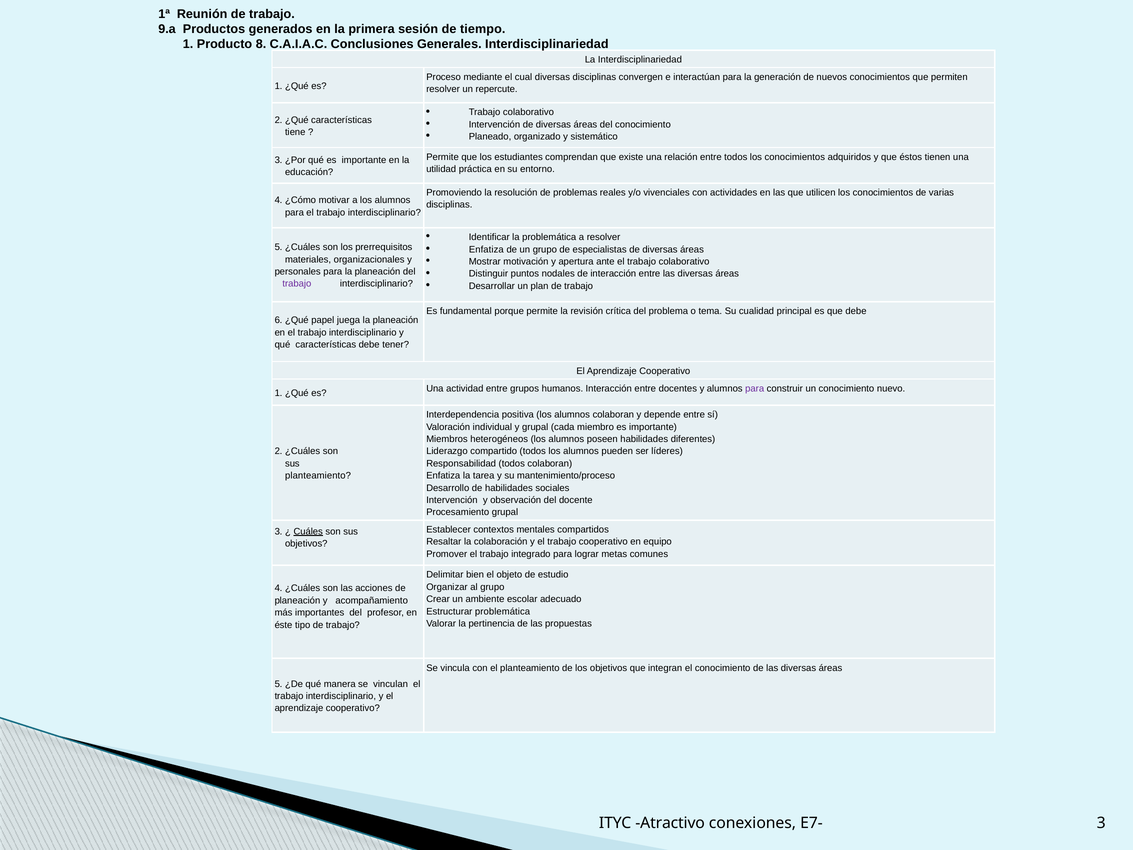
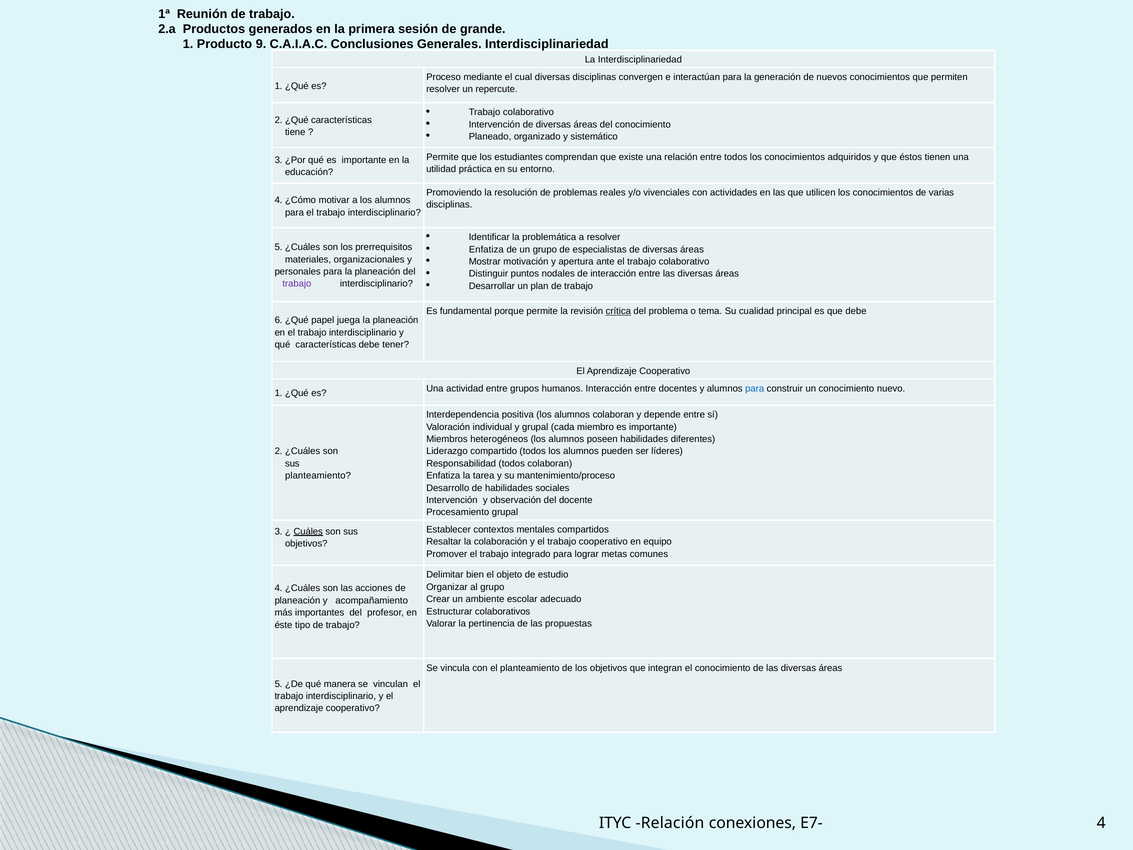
9.a: 9.a -> 2.a (167, 29)
tiempo: tiempo -> grande (483, 29)
8: 8 -> 9 (261, 44)
crítica underline: none -> present (618, 311)
para colour: purple -> blue (755, 388)
Estructurar problemática: problemática -> colaborativos (503, 611)
ITYC Atractivo: Atractivo -> Relación (670, 823)
E7- 3: 3 -> 4 (1101, 823)
